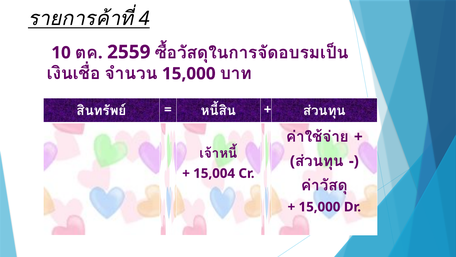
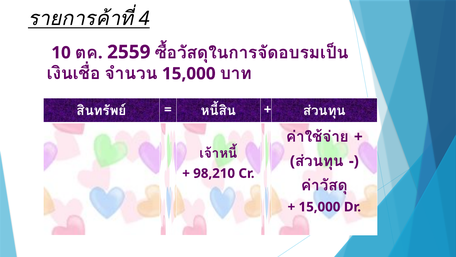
15,004: 15,004 -> 98,210 (214, 173)
